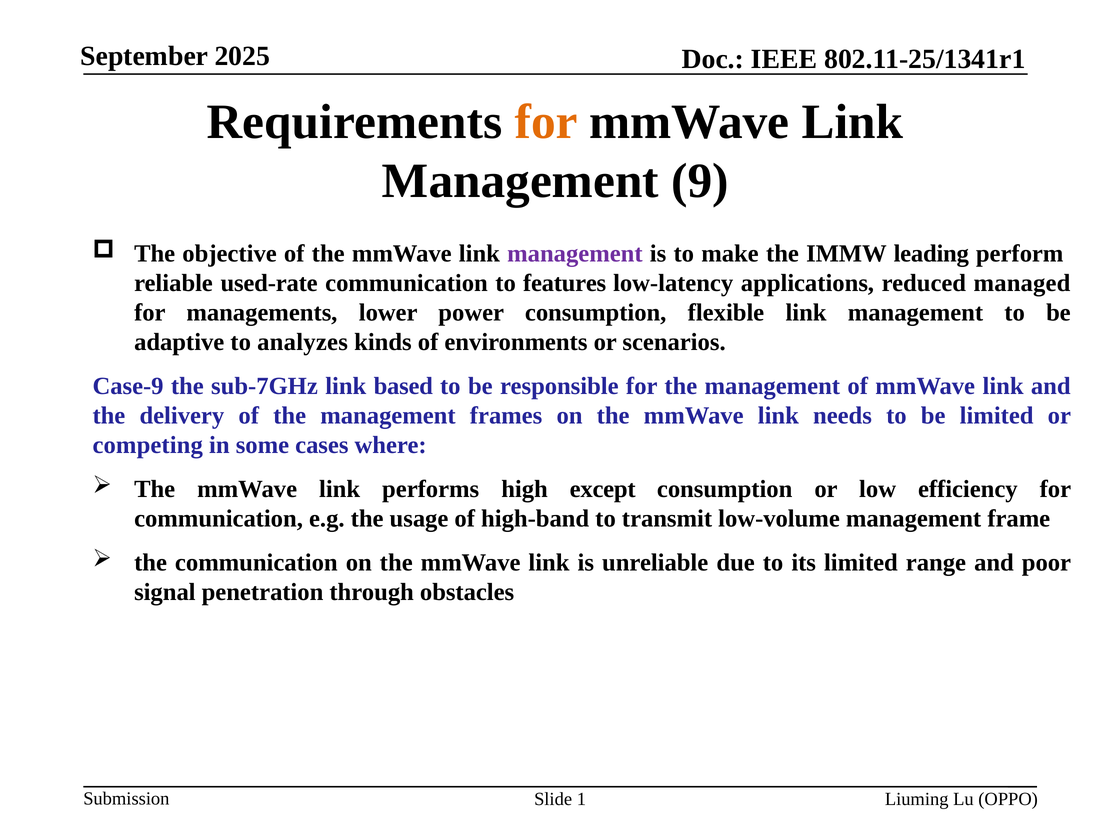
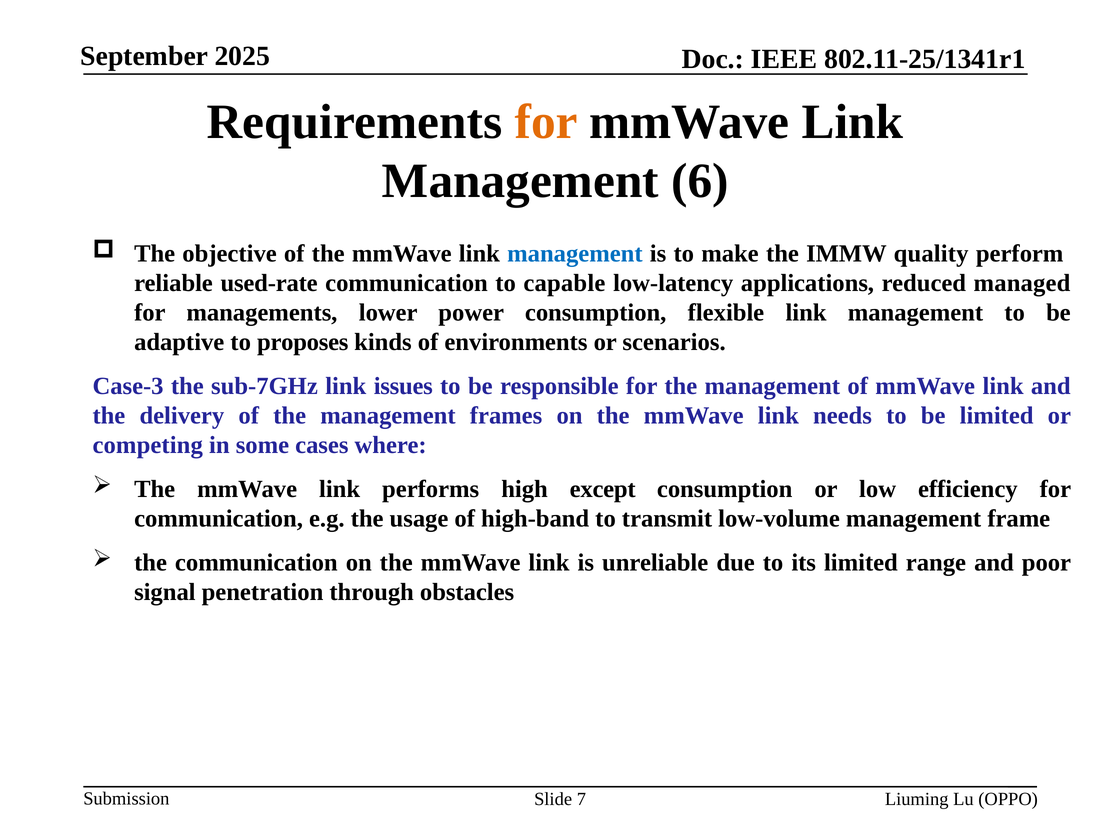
9: 9 -> 6 (700, 181)
management colour: purple -> blue (575, 254)
leading: leading -> quality (931, 254)
features: features -> capable (564, 283)
analyzes: analyzes -> proposes (303, 342)
Case-9: Case-9 -> Case-3 (128, 386)
based: based -> issues (403, 386)
1: 1 -> 7 (581, 799)
